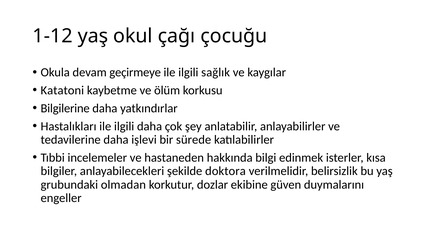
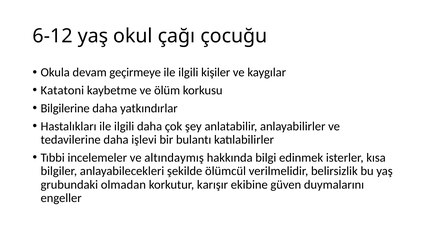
1-12: 1-12 -> 6-12 (53, 36)
sağlık: sağlık -> kişiler (216, 72)
sürede: sürede -> bulantı (194, 140)
hastaneden: hastaneden -> altındaymış (174, 157)
doktora: doktora -> ölümcül (226, 171)
dozlar: dozlar -> karışır (212, 184)
